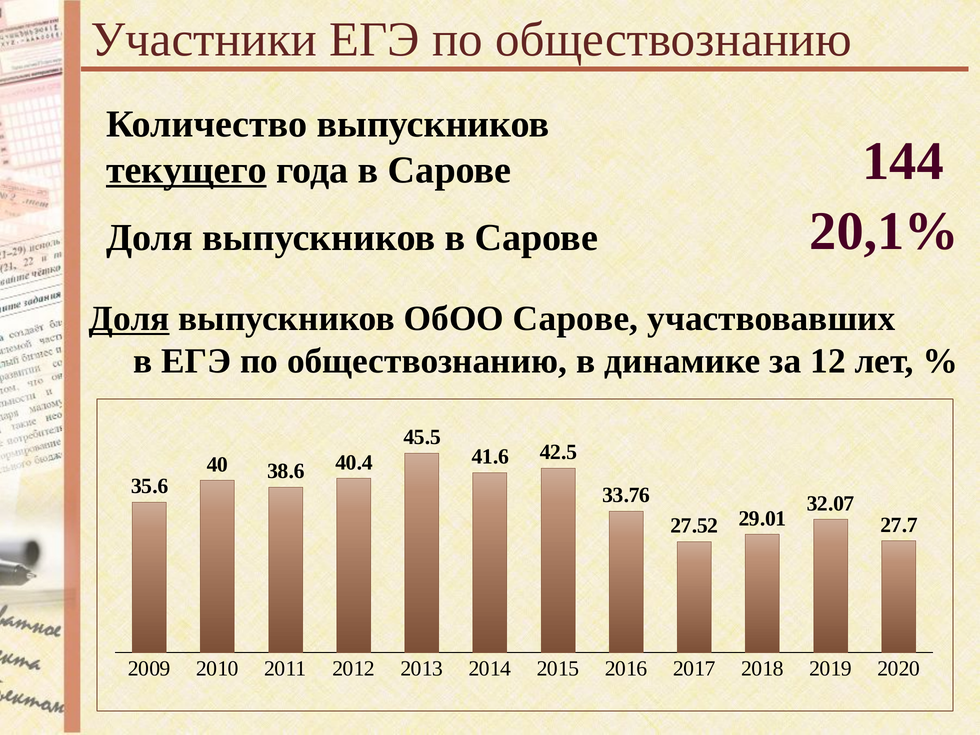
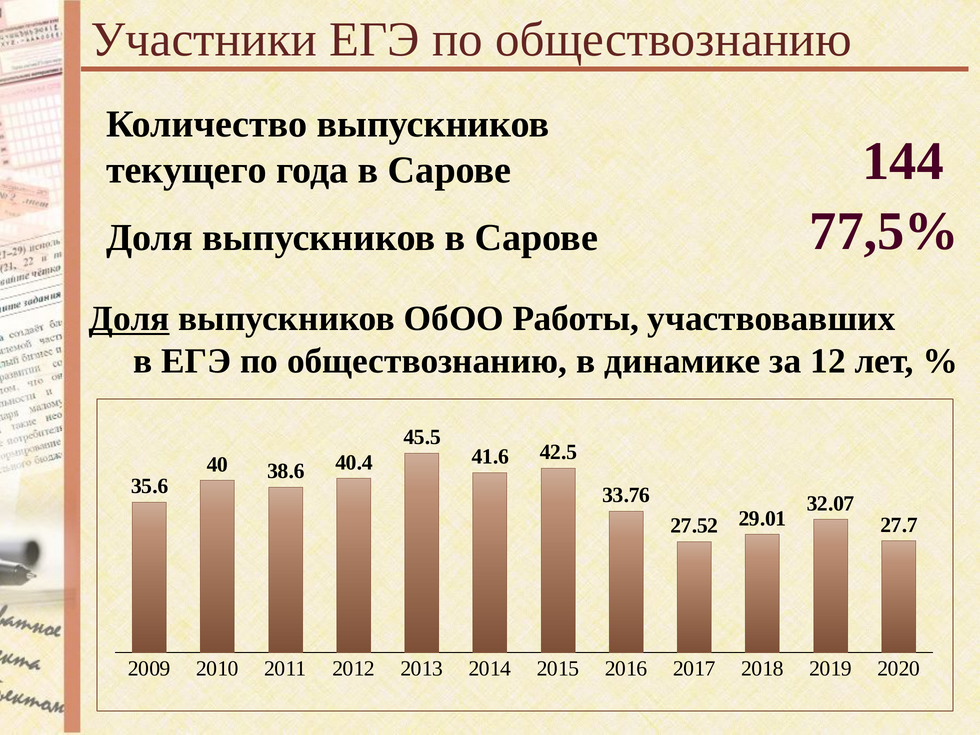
текущего underline: present -> none (186, 170)
20,1%: 20,1% -> 77,5% (884, 231)
ОбОО Сарове: Сарове -> Работы (576, 319)
